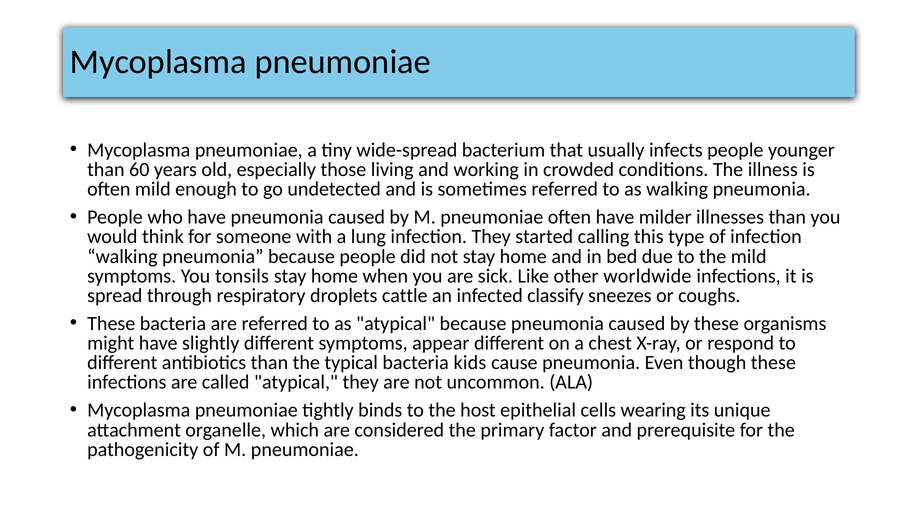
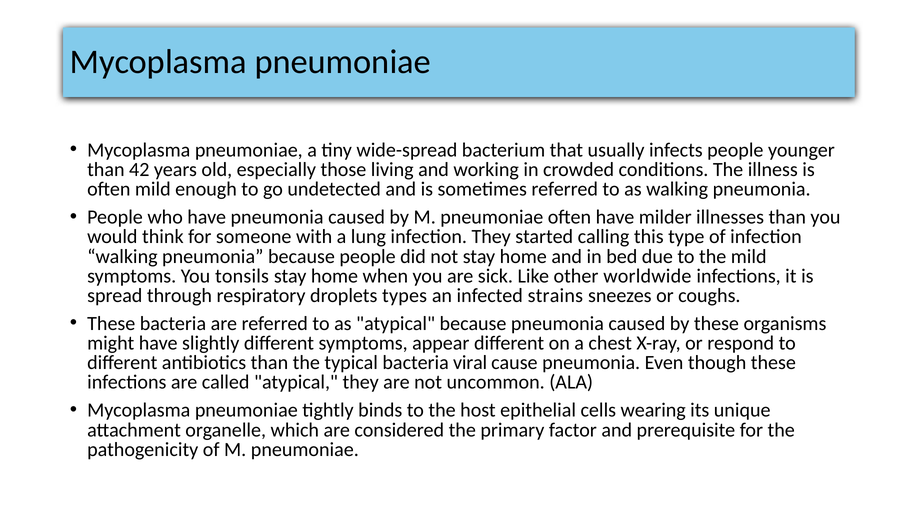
60: 60 -> 42 (139, 169)
cattle: cattle -> types (405, 295)
classify: classify -> strains (555, 295)
kids: kids -> viral (470, 362)
